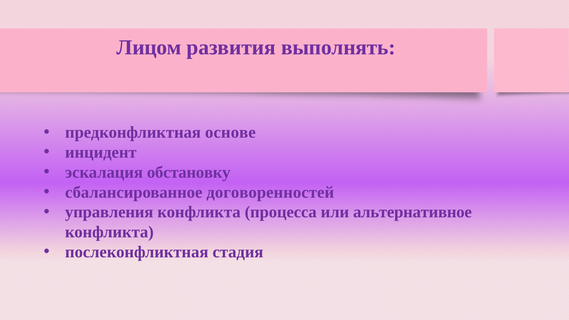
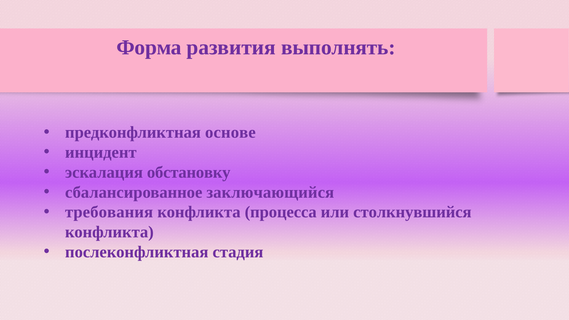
Лицом: Лицом -> Форма (149, 47)
договоренностей: договоренностей -> заключающийся (270, 192)
управления: управления -> требования (109, 212)
альтернативное: альтернативное -> столкнувшийся (412, 212)
